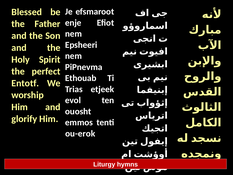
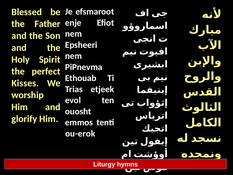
Entotf: Entotf -> Kisses (25, 83)
